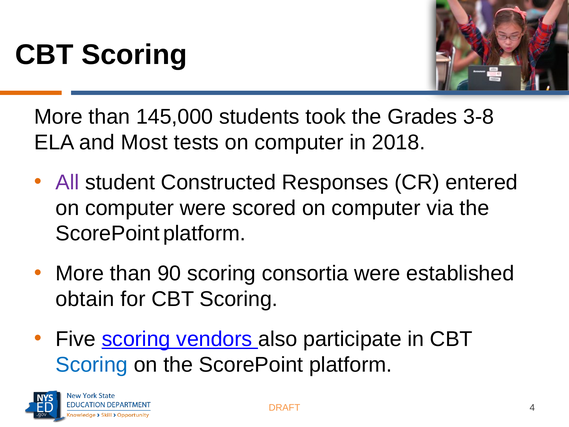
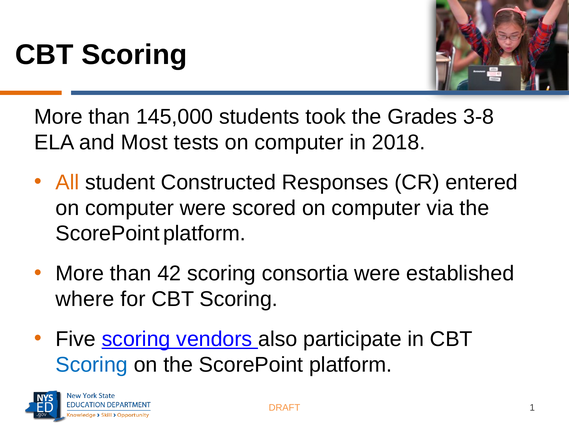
All colour: purple -> orange (67, 182)
90: 90 -> 42 (169, 273)
obtain: obtain -> where (85, 299)
4: 4 -> 1 (532, 408)
